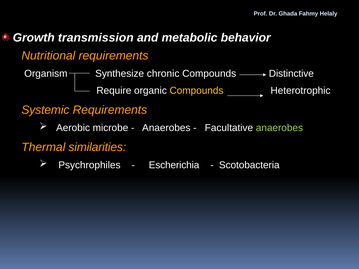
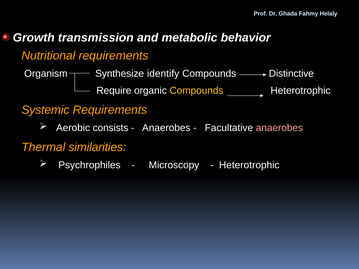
chronic: chronic -> identify (163, 74)
microbe: microbe -> consists (111, 128)
anaerobes colour: light green -> pink (279, 128)
Escherichia: Escherichia -> Microscopy (174, 165)
Scotobacteria: Scotobacteria -> Heterotrophic (249, 165)
